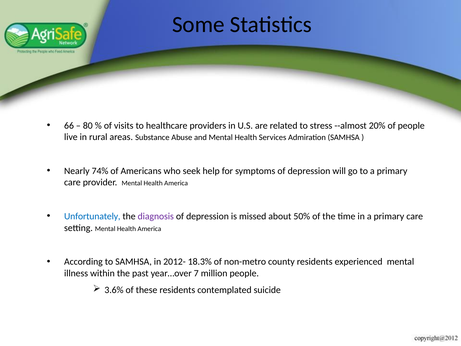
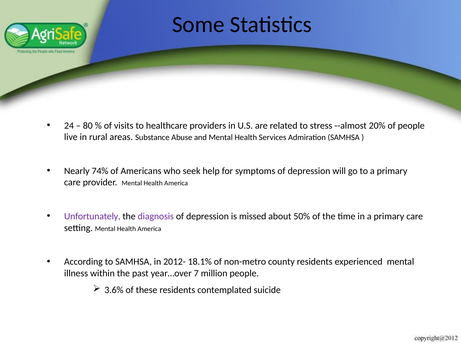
66: 66 -> 24 (69, 126)
Unfortunately colour: blue -> purple (92, 216)
18.3%: 18.3% -> 18.1% (200, 261)
